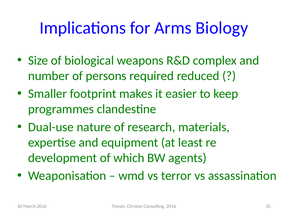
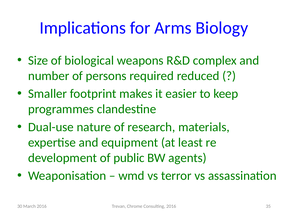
which: which -> public (129, 158)
